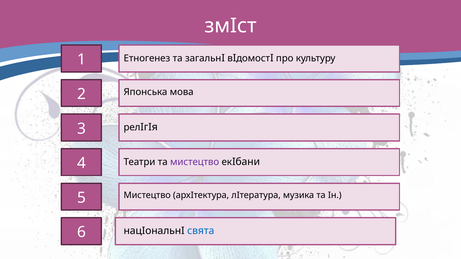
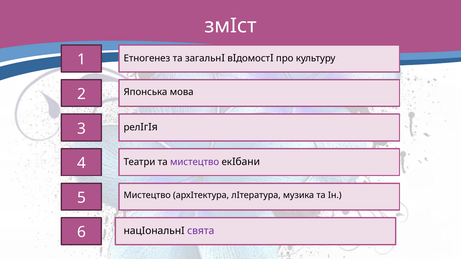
свята colour: blue -> purple (201, 231)
